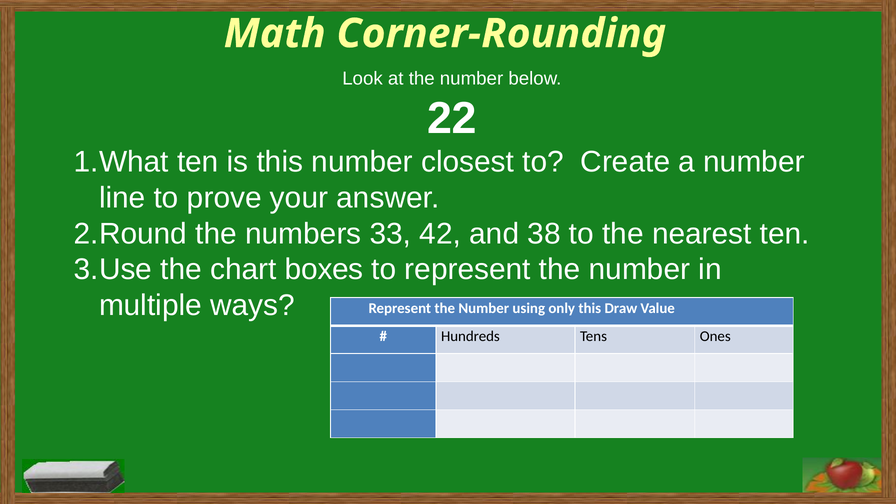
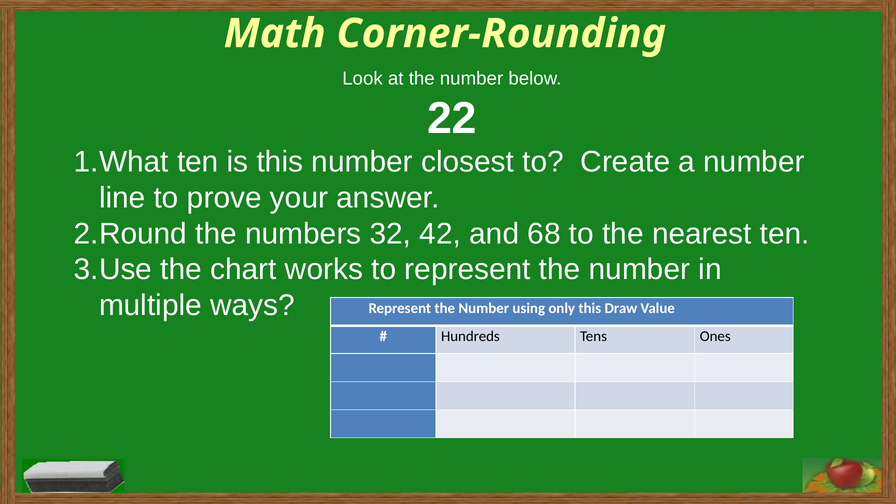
33: 33 -> 32 (390, 234)
38: 38 -> 68 (544, 234)
boxes: boxes -> works (324, 270)
